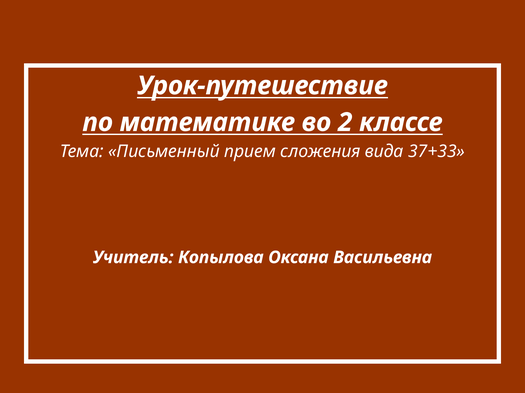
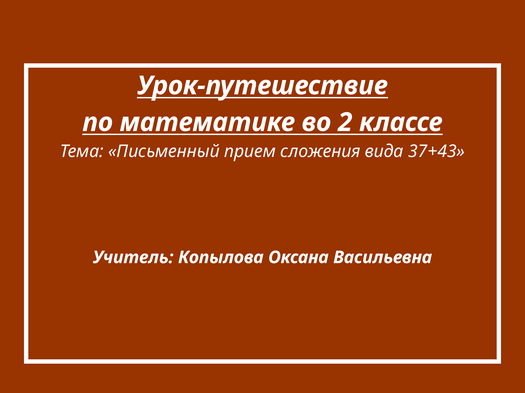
37+33: 37+33 -> 37+43 (437, 152)
